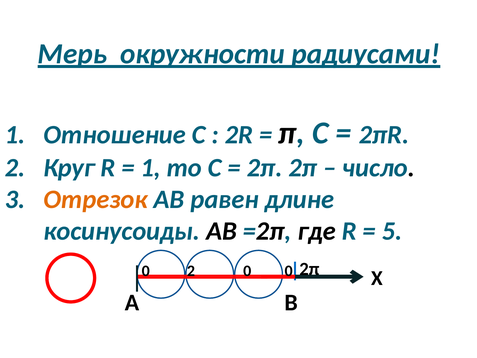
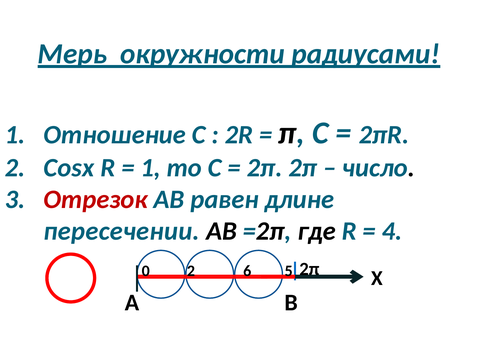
Круг: Круг -> Cosx (69, 167)
Отрезок colour: orange -> red (96, 199)
косинусоиды: косинусоиды -> пересечении (122, 231)
5: 5 -> 4 (392, 231)
2 0: 0 -> 6 (247, 271)
0 0: 0 -> 5 (289, 271)
